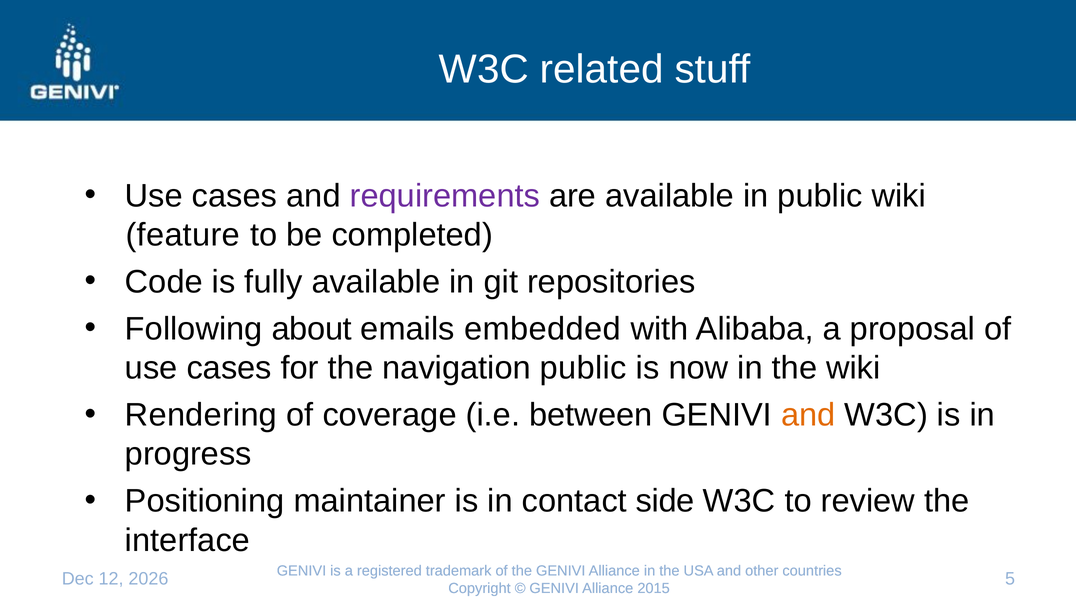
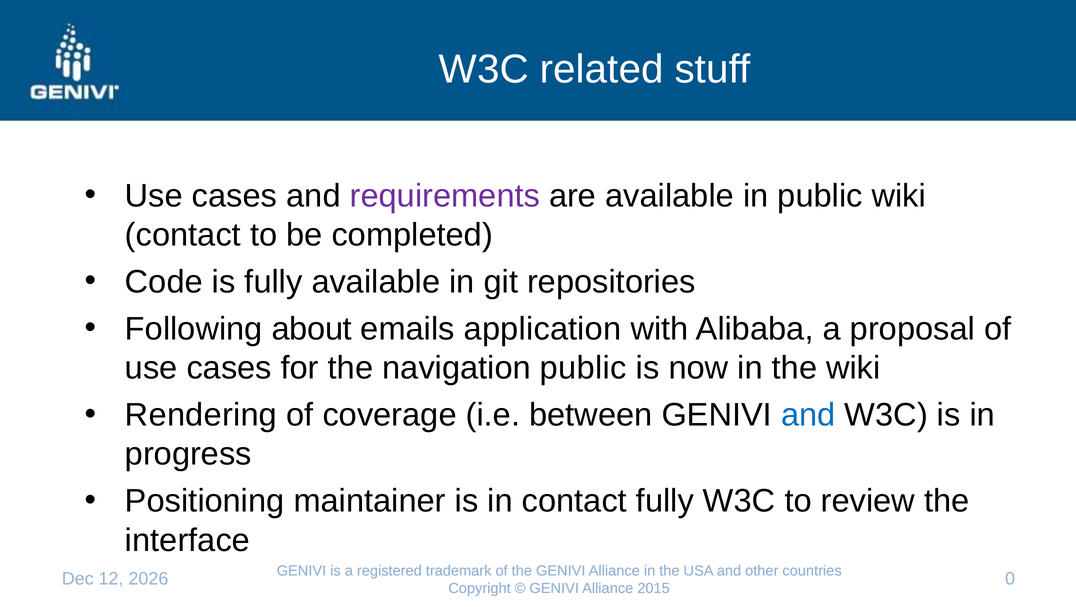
feature: feature -> contact (183, 235)
embedded: embedded -> application (543, 329)
and colour: orange -> blue (808, 415)
contact side: side -> fully (665, 501)
5: 5 -> 0 (1010, 579)
